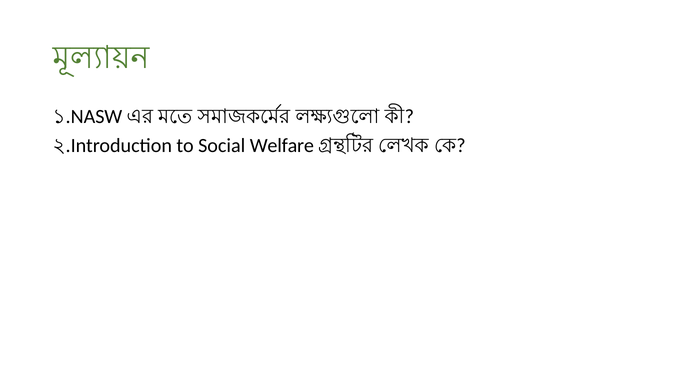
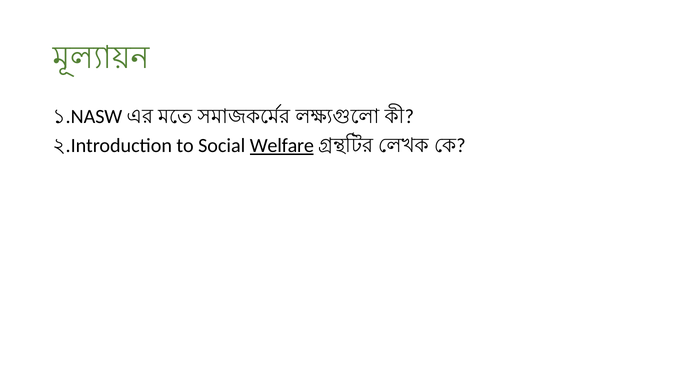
Welfare underline: none -> present (282, 146)
